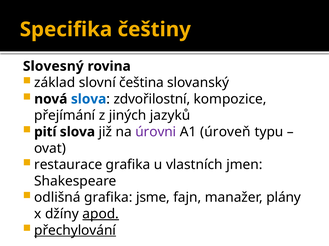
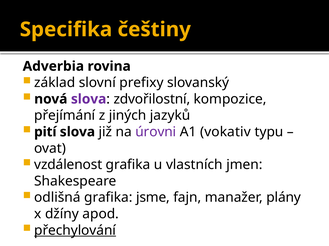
Slovesný: Slovesný -> Adverbia (53, 66)
čeština: čeština -> prefixy (141, 83)
slova colour: blue -> purple (89, 99)
úroveň: úroveň -> vokativ (225, 132)
restaurace: restaurace -> vzdálenost (68, 165)
apod underline: present -> none (101, 214)
